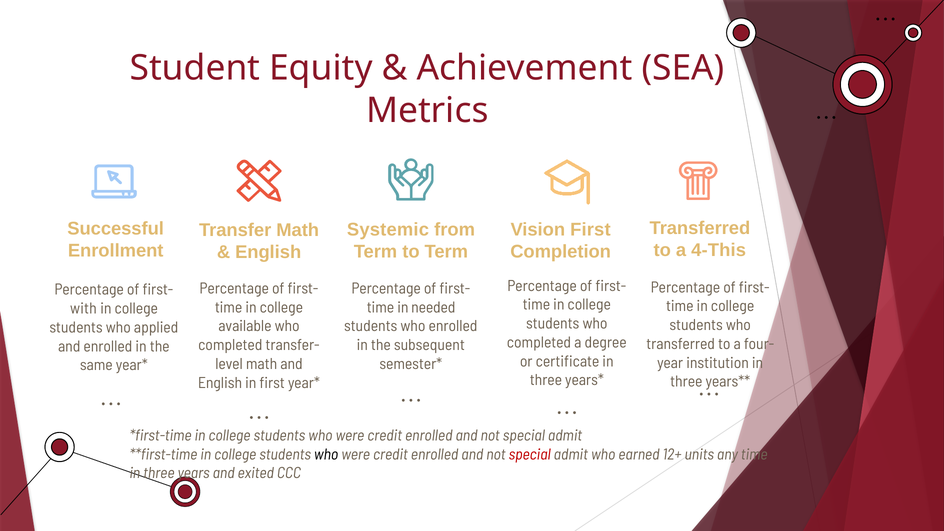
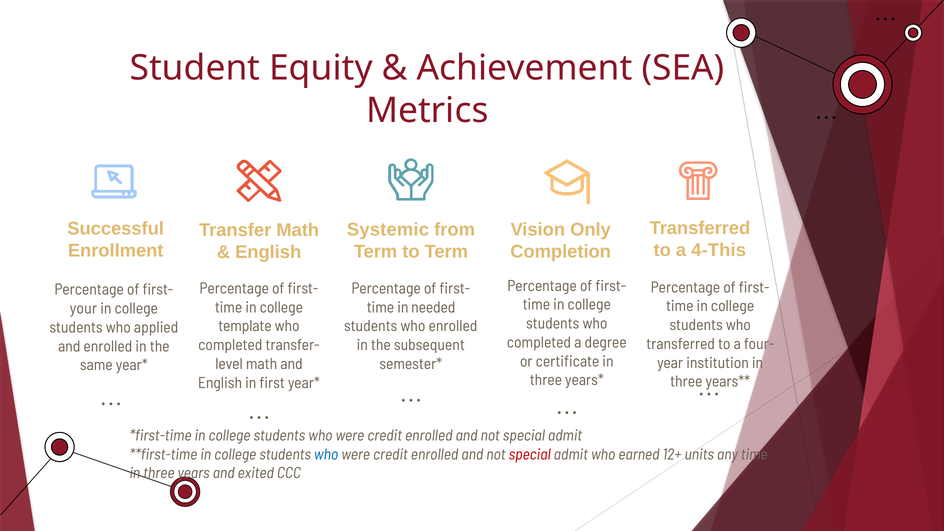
Vision First: First -> Only (591, 230)
with: with -> your (83, 309)
available: available -> template (245, 326)
who colour: black -> blue (326, 454)
